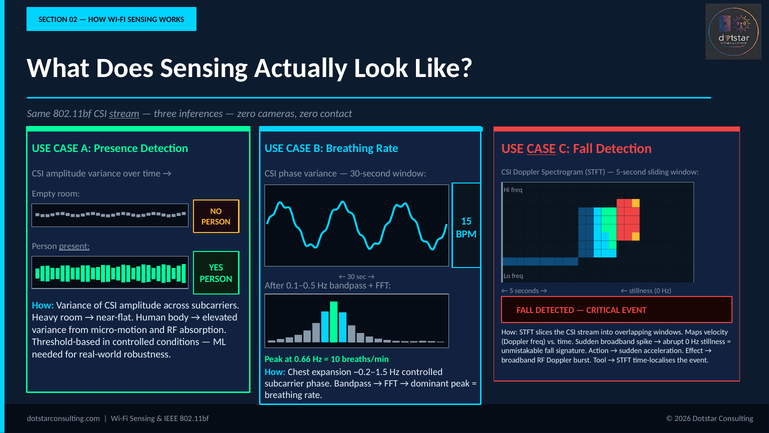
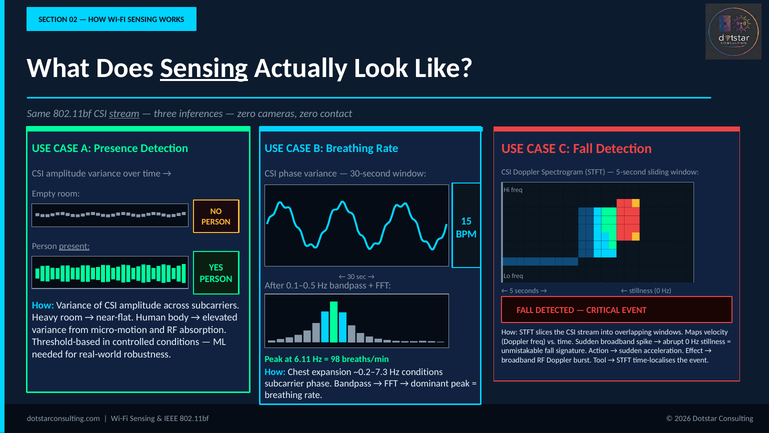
Sensing underline: none -> present (204, 68)
CASE underline: present -> none (541, 149)
0.66: 0.66 -> 6.11 (302, 359)
10: 10 -> 98 (335, 359)
~0.2–1.5: ~0.2–1.5 -> ~0.2–7.3 (371, 372)
Hz controlled: controlled -> conditions (422, 372)
